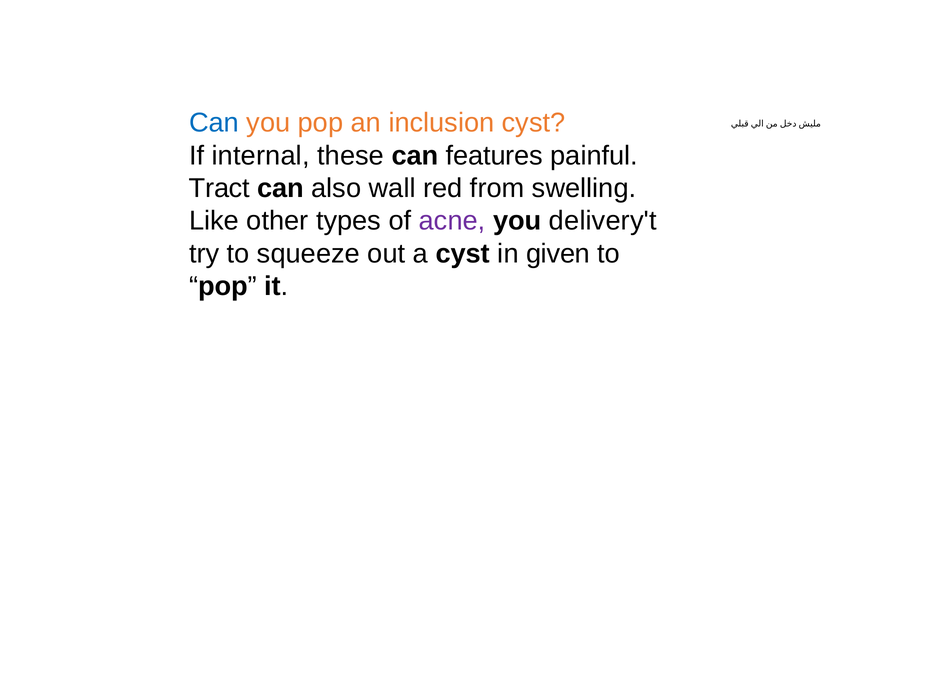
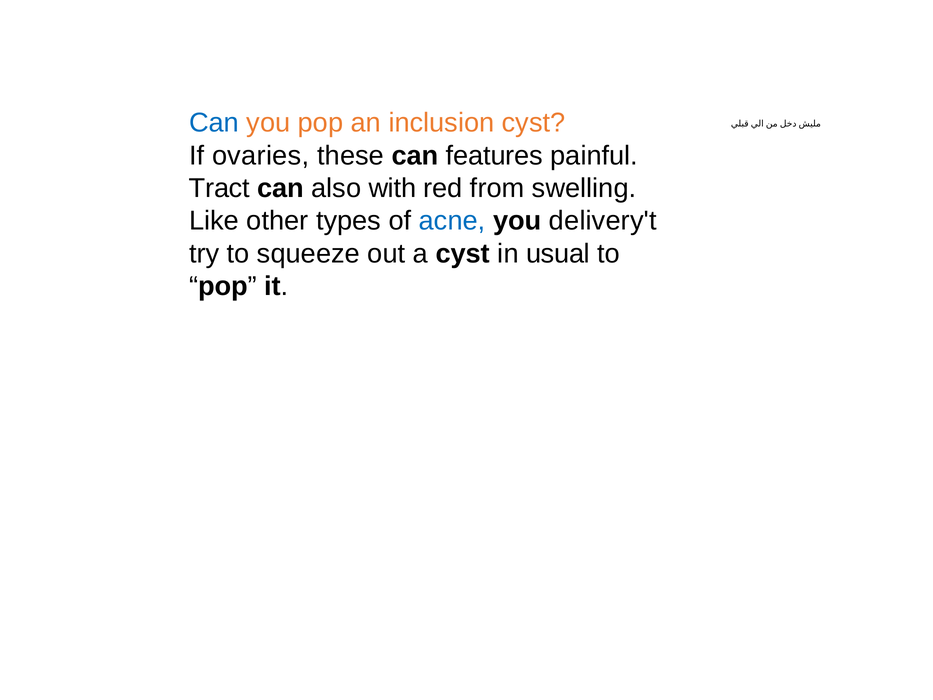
internal: internal -> ovaries (261, 156)
wall: wall -> with (392, 188)
acne colour: purple -> blue (452, 221)
given: given -> usual (558, 253)
